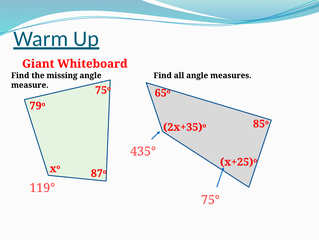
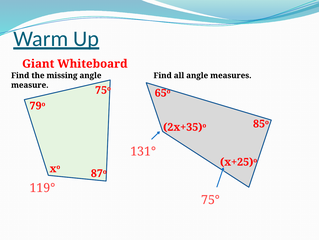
435°: 435° -> 131° (143, 151)
